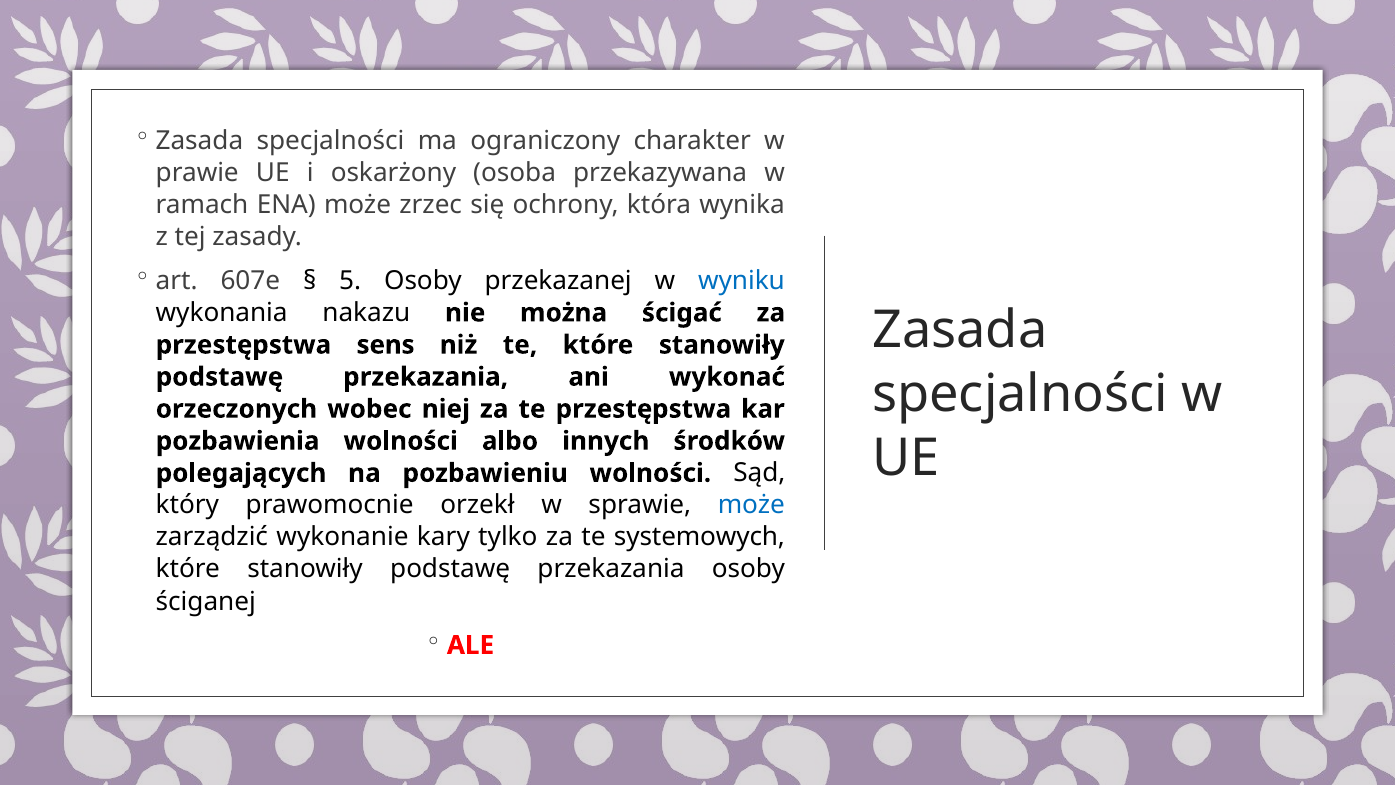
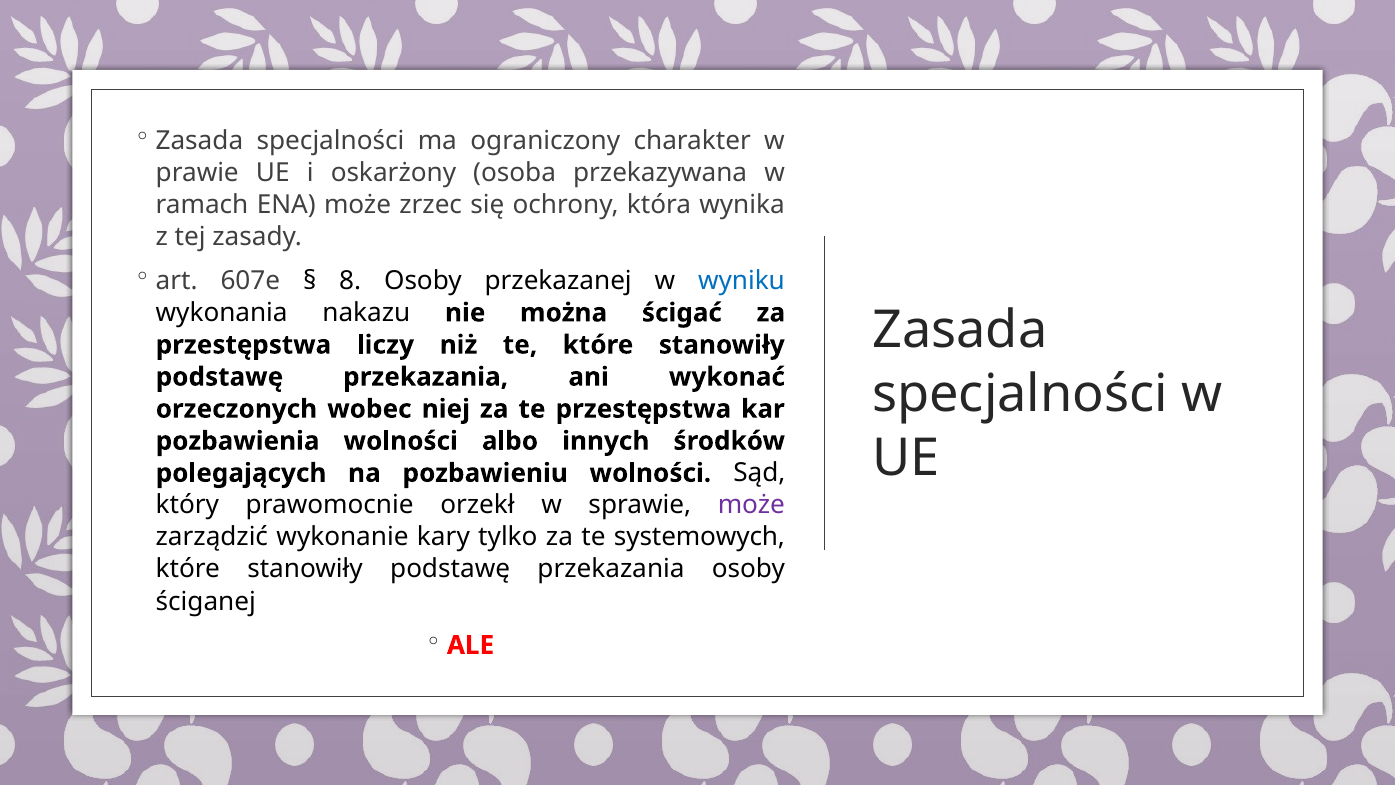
5: 5 -> 8 (350, 281)
sens: sens -> liczy (385, 345)
może colour: blue -> purple (751, 505)
